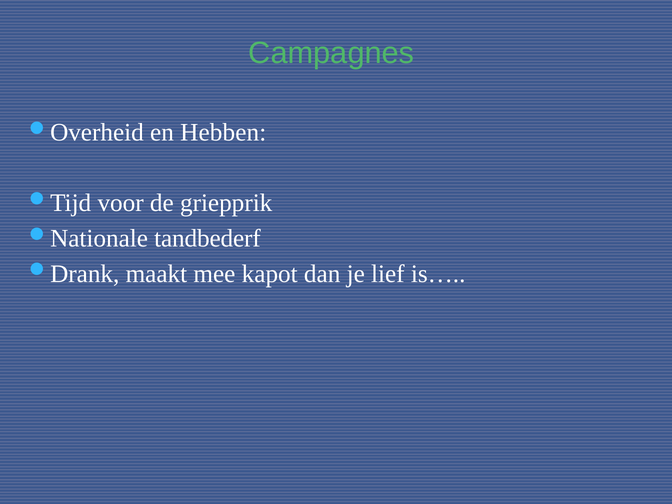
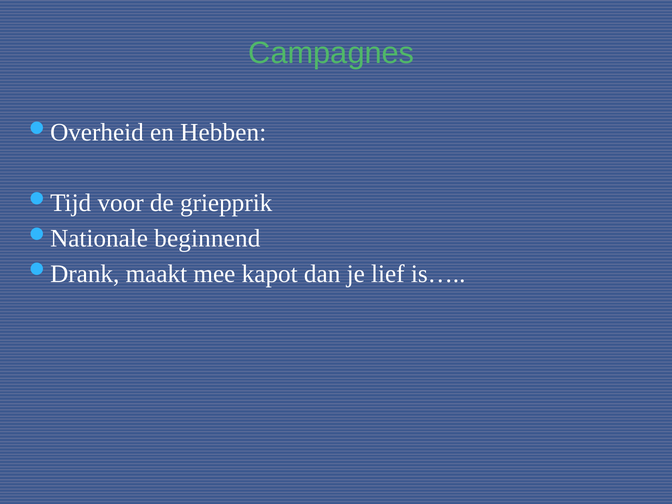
tandbederf: tandbederf -> beginnend (207, 238)
